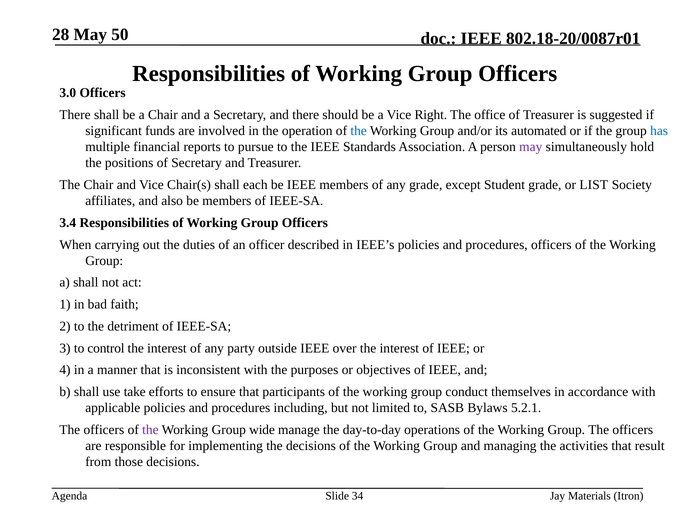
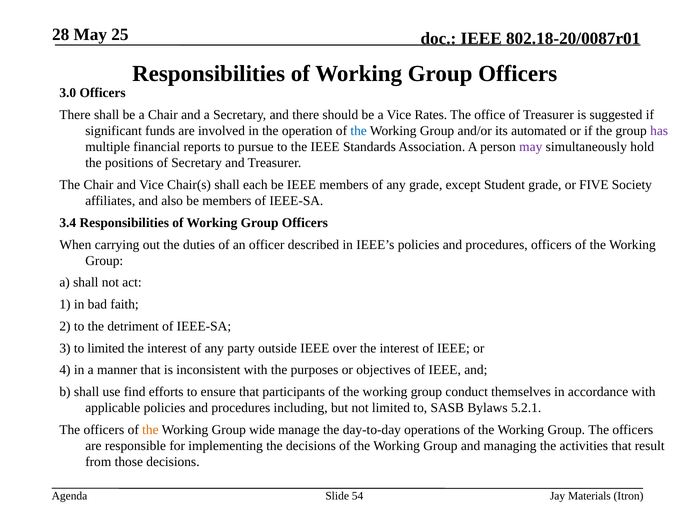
50: 50 -> 25 (120, 35)
Right: Right -> Rates (431, 115)
has colour: blue -> purple (659, 131)
LIST: LIST -> FIVE (594, 185)
to control: control -> limited (106, 348)
take: take -> find (135, 392)
the colour: purple -> orange (150, 430)
34: 34 -> 54 (358, 496)
